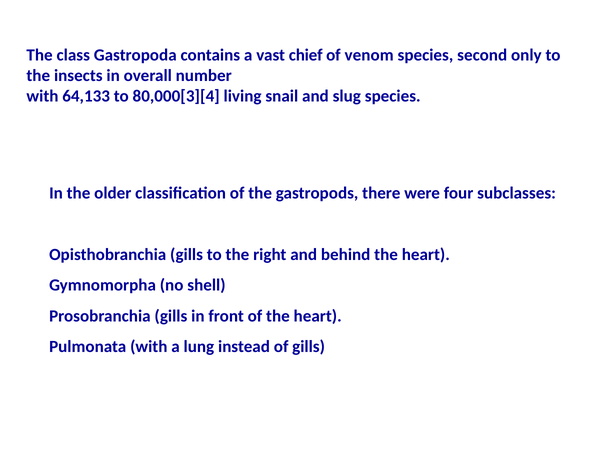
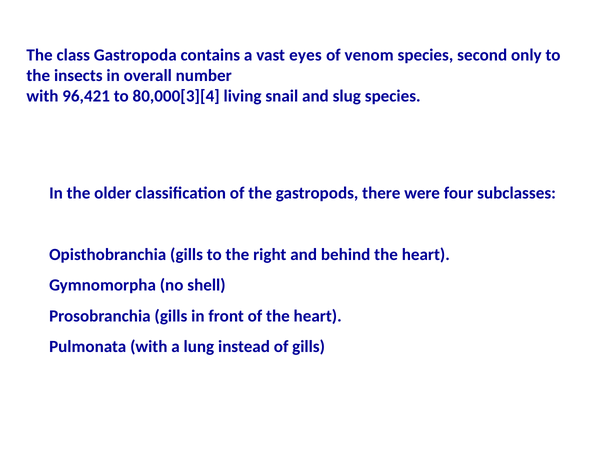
chief: chief -> eyes (305, 55)
64,133: 64,133 -> 96,421 (86, 96)
